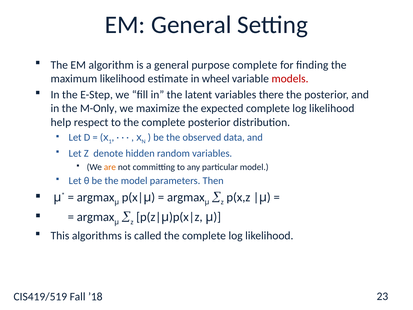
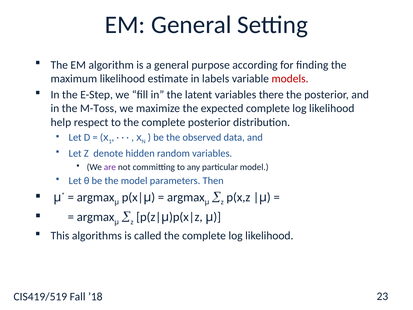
purpose complete: complete -> according (255, 65)
wheel: wheel -> labels (216, 79)
M-Only: M-Only -> M-Toss (98, 108)
are colour: orange -> purple (110, 167)
